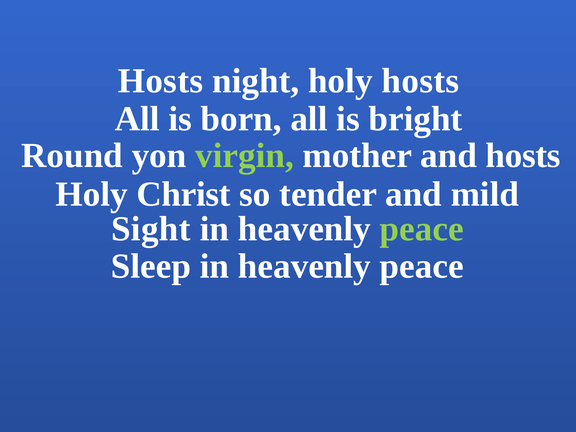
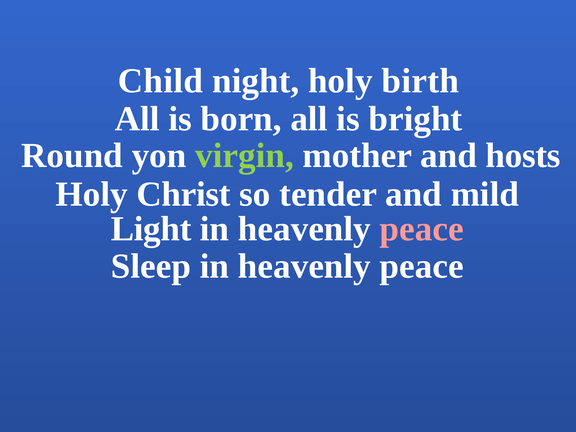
Hosts: Hosts -> Child (160, 81)
holy hosts: hosts -> birth (420, 81)
Sight: Sight -> Light (151, 229)
peace colour: light green -> pink (422, 229)
